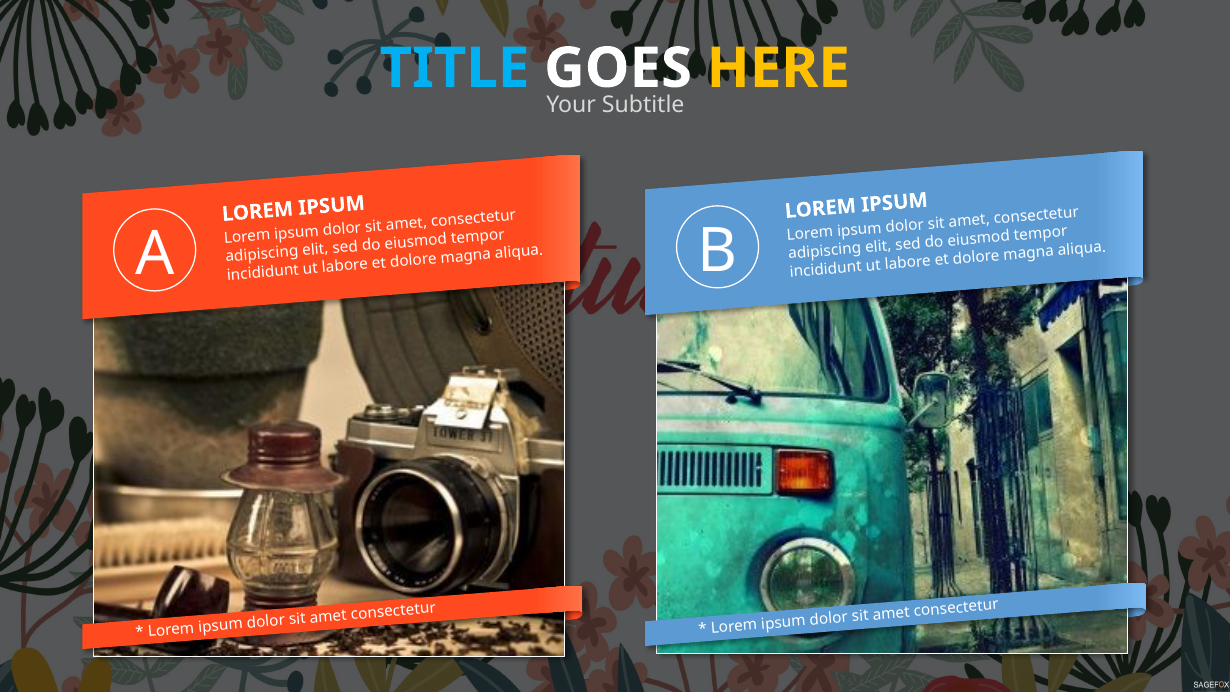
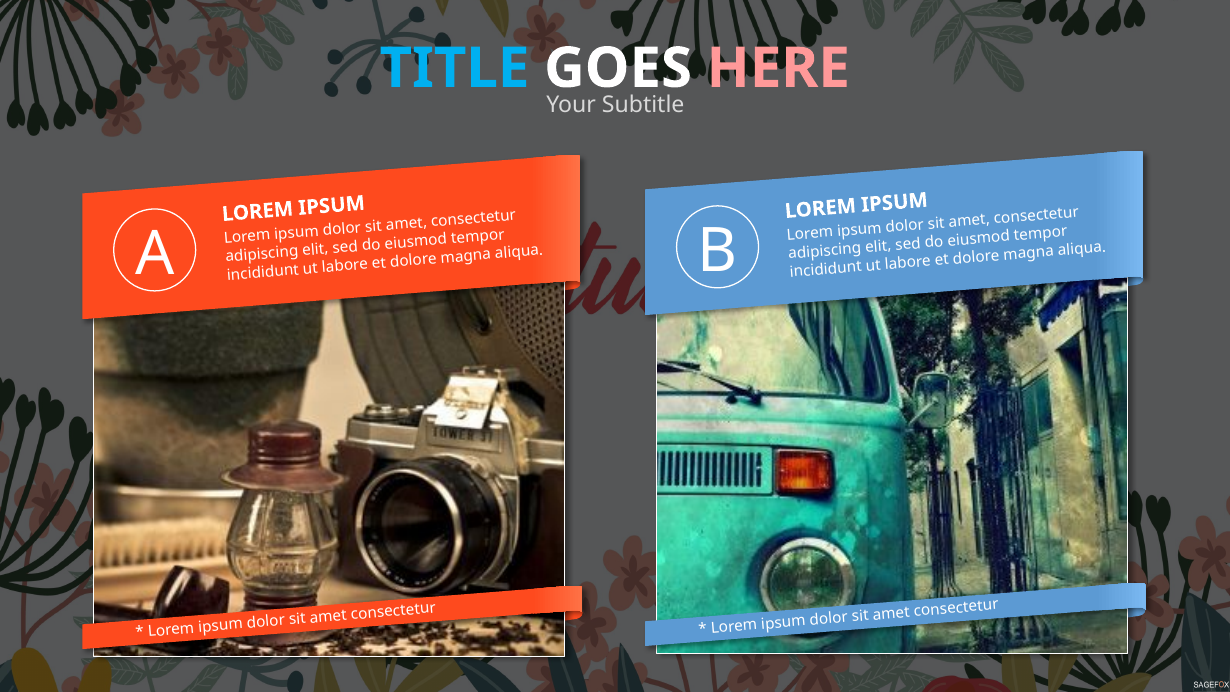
HERE colour: yellow -> pink (778, 68)
